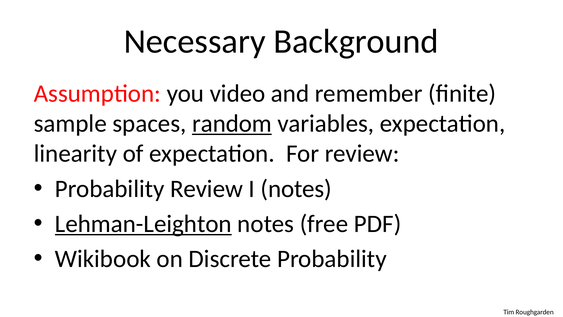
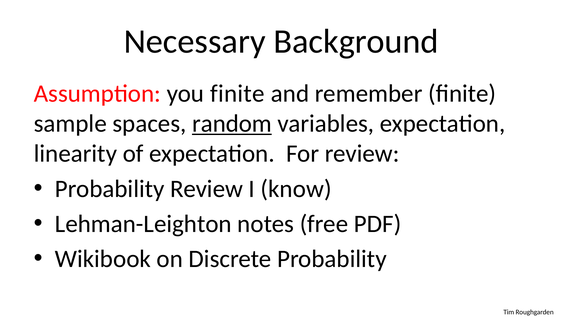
you video: video -> finite (237, 93)
I notes: notes -> know (296, 189)
Lehman-Leighton underline: present -> none (143, 224)
